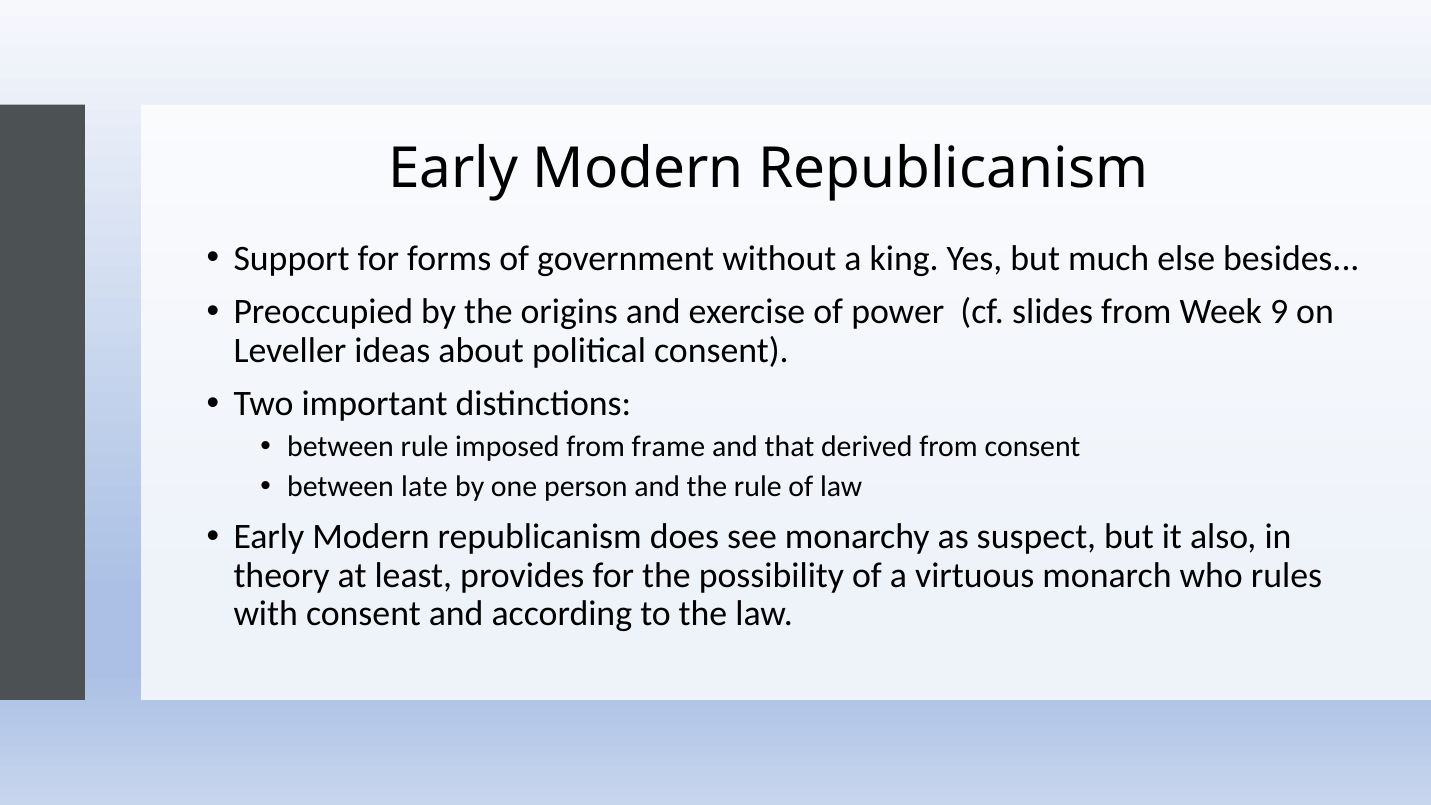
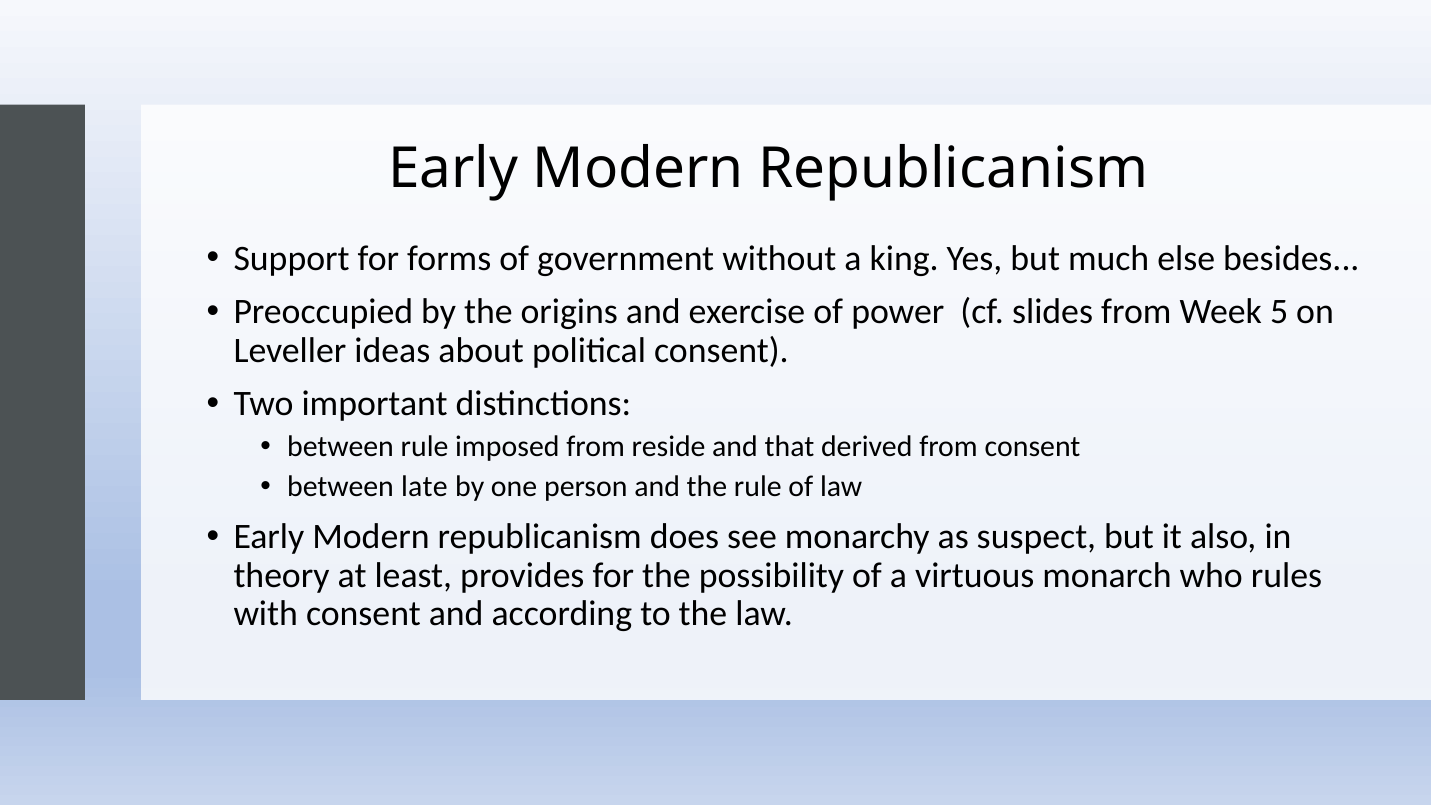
9: 9 -> 5 (1279, 312)
frame: frame -> reside (669, 447)
